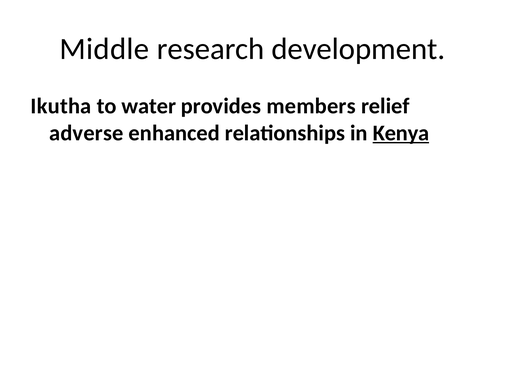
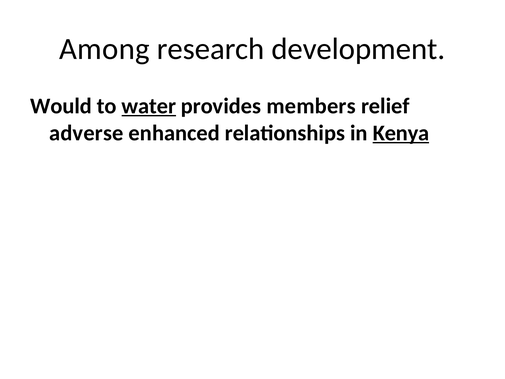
Middle: Middle -> Among (104, 49)
Ikutha: Ikutha -> Would (61, 106)
water underline: none -> present (149, 106)
